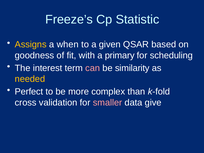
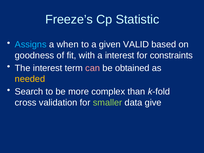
Assigns colour: yellow -> light blue (31, 44)
QSAR: QSAR -> VALID (136, 44)
a primary: primary -> interest (120, 55)
scheduling: scheduling -> constraints (171, 55)
similarity: similarity -> obtained (132, 68)
Perfect: Perfect -> Search (29, 92)
smaller colour: pink -> light green (108, 103)
